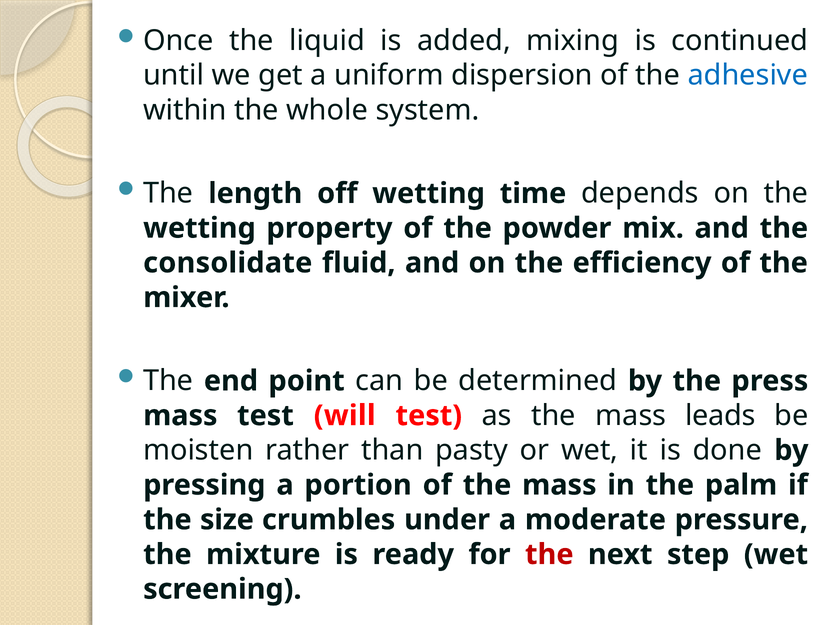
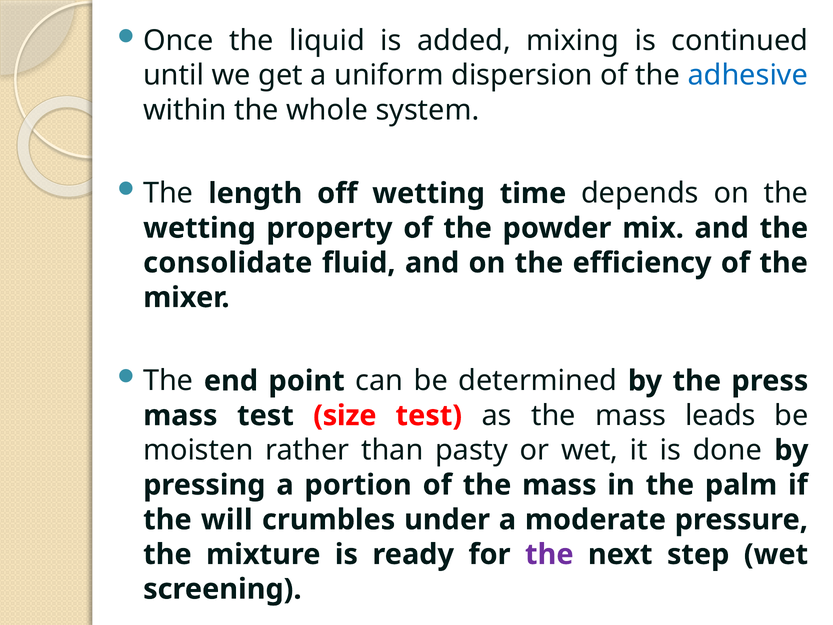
will: will -> size (345, 415)
size: size -> will (227, 520)
the colour: red -> purple (549, 554)
